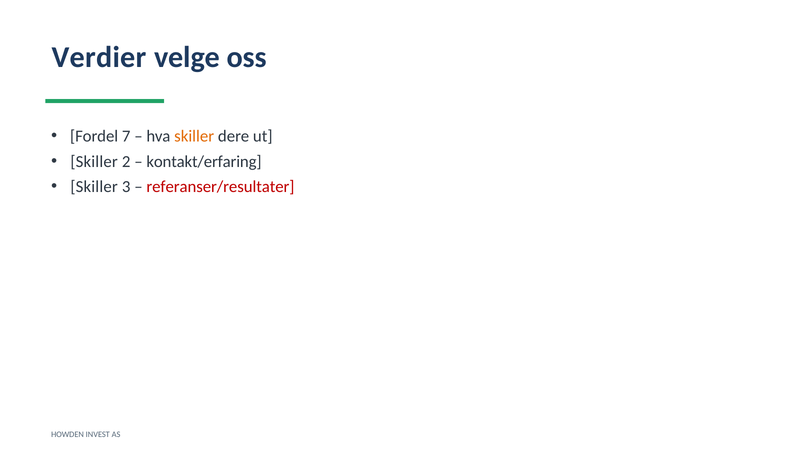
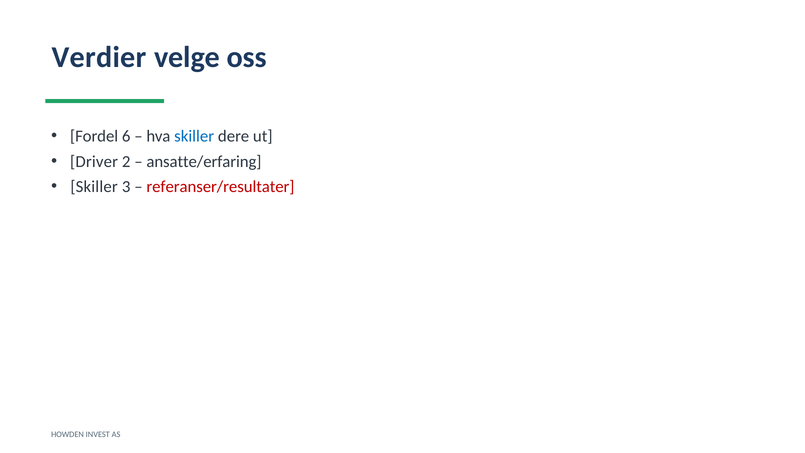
7: 7 -> 6 (126, 136)
skiller colour: orange -> blue (194, 136)
Skiller: Skiller -> Driver (94, 162)
kontakt/erfaring: kontakt/erfaring -> ansatte/erfaring (204, 162)
